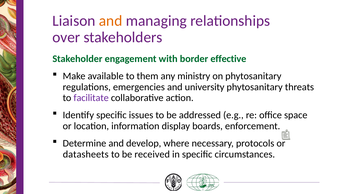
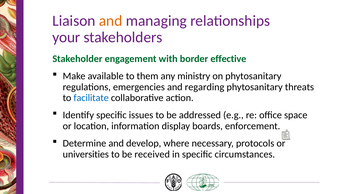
over: over -> your (66, 37)
university: university -> regarding (205, 87)
facilitate colour: purple -> blue (91, 98)
datasheets: datasheets -> universities (86, 154)
